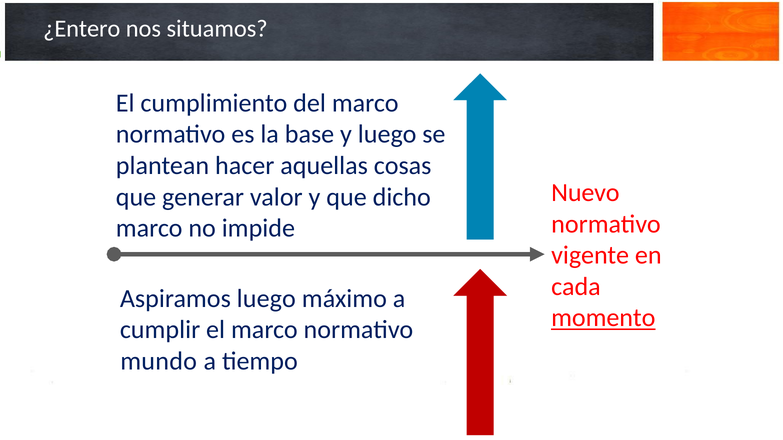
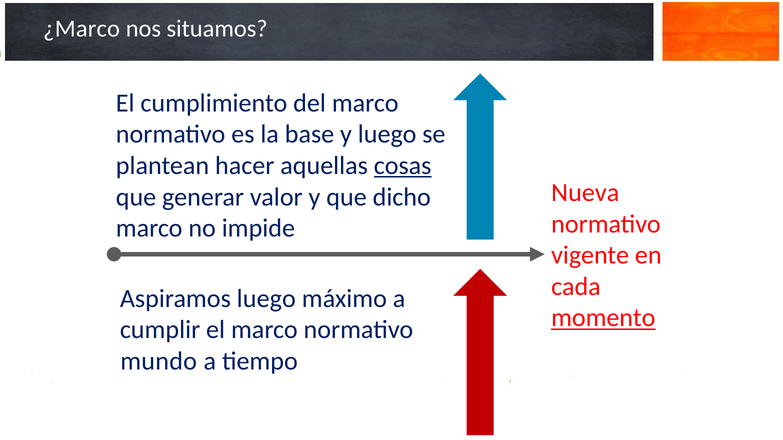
¿Entero: ¿Entero -> ¿Marco (82, 29)
cosas underline: none -> present (403, 166)
Nuevo: Nuevo -> Nueva (585, 193)
